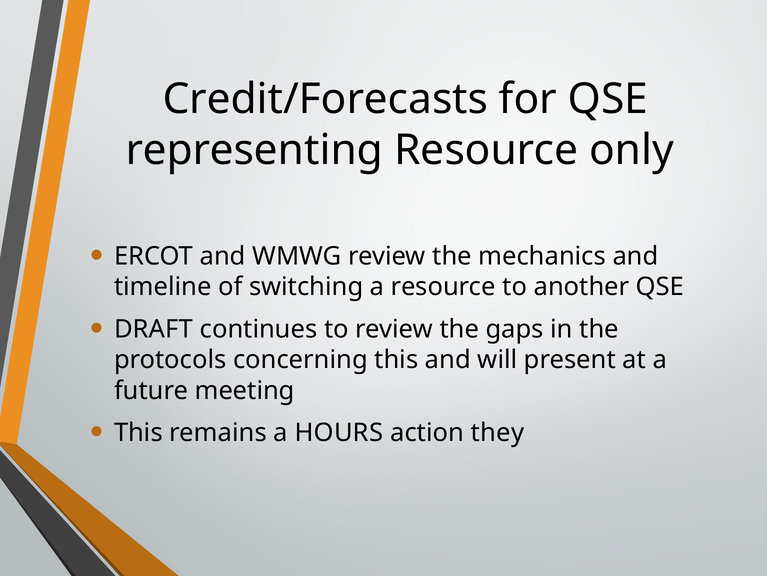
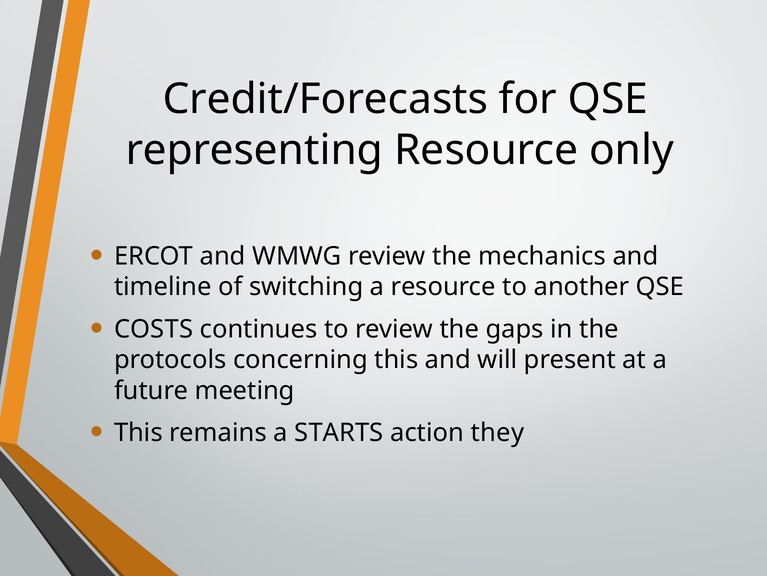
DRAFT: DRAFT -> COSTS (154, 329)
HOURS: HOURS -> STARTS (339, 432)
